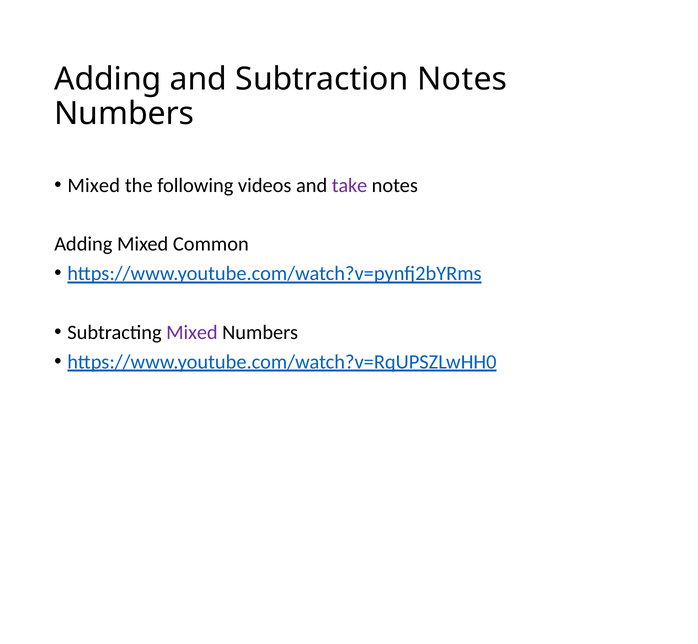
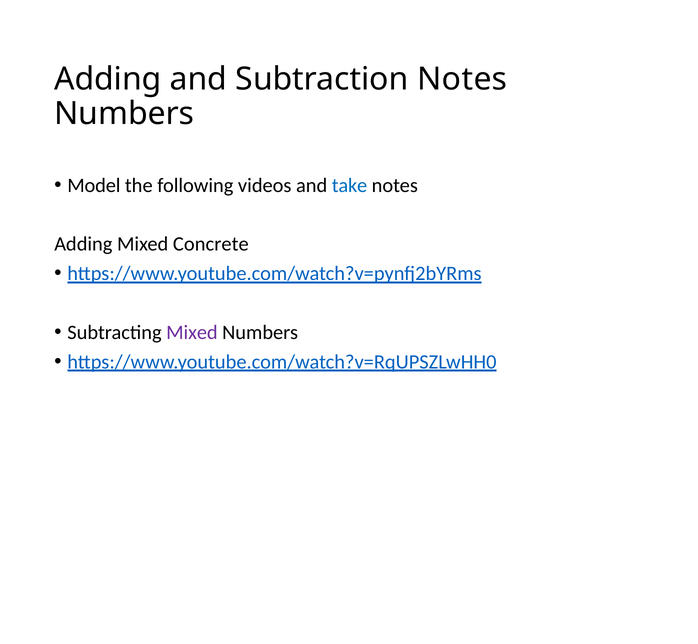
Mixed: Mixed -> Model (94, 185)
take colour: purple -> blue (350, 185)
Common: Common -> Concrete (211, 244)
